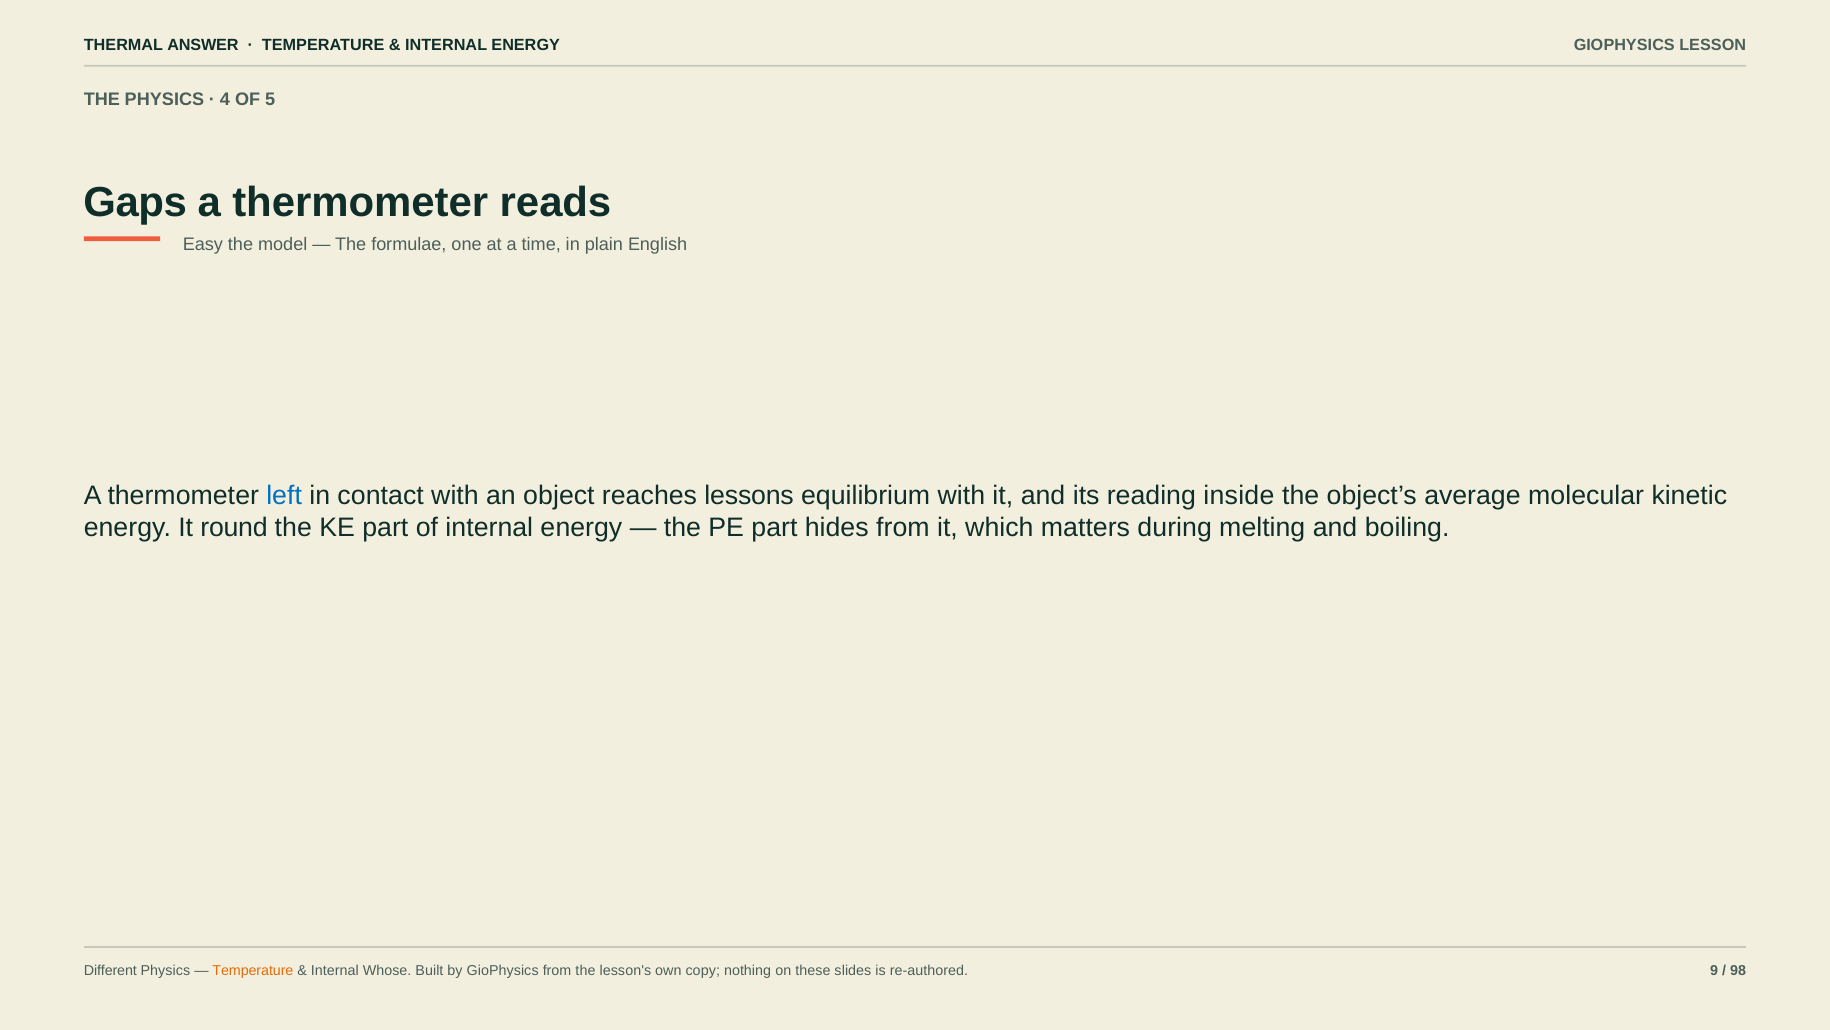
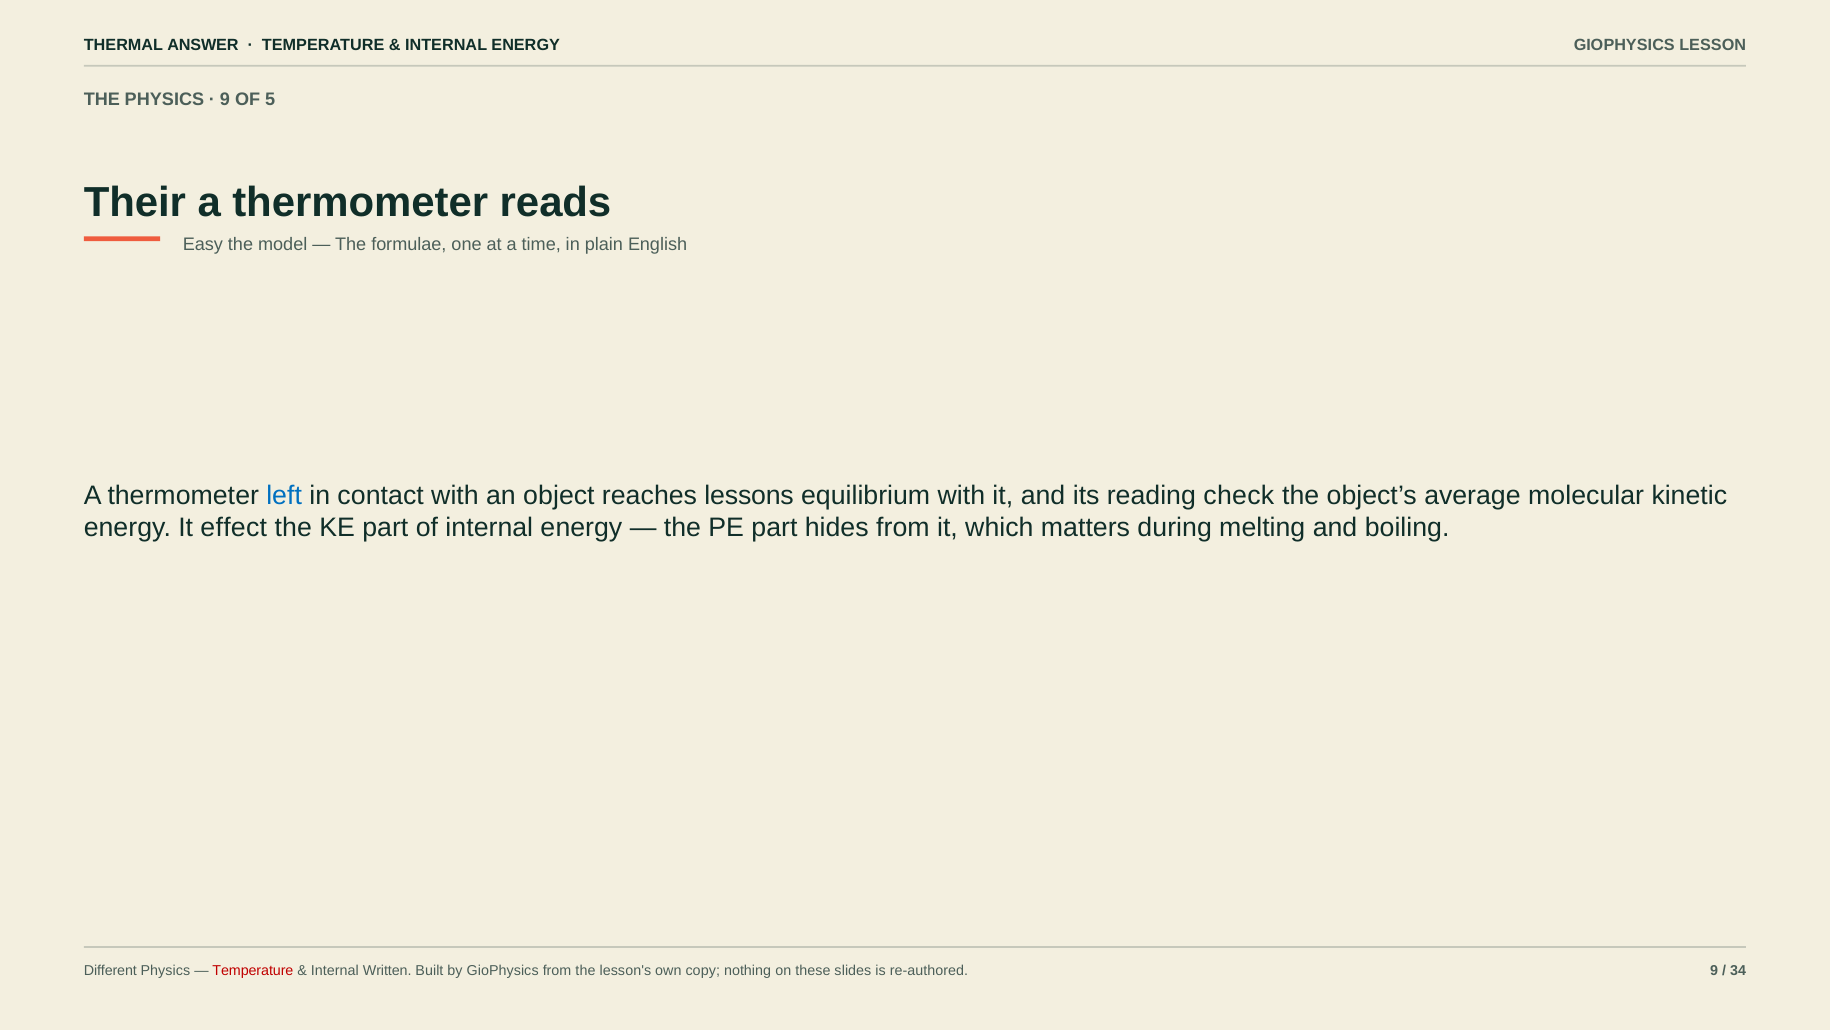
4: 4 -> 9 (225, 100)
Gaps: Gaps -> Their (135, 203)
inside: inside -> check (1239, 495)
round: round -> effect (234, 527)
Temperature colour: orange -> red (253, 970)
Whose: Whose -> Written (387, 970)
98: 98 -> 34 (1738, 970)
